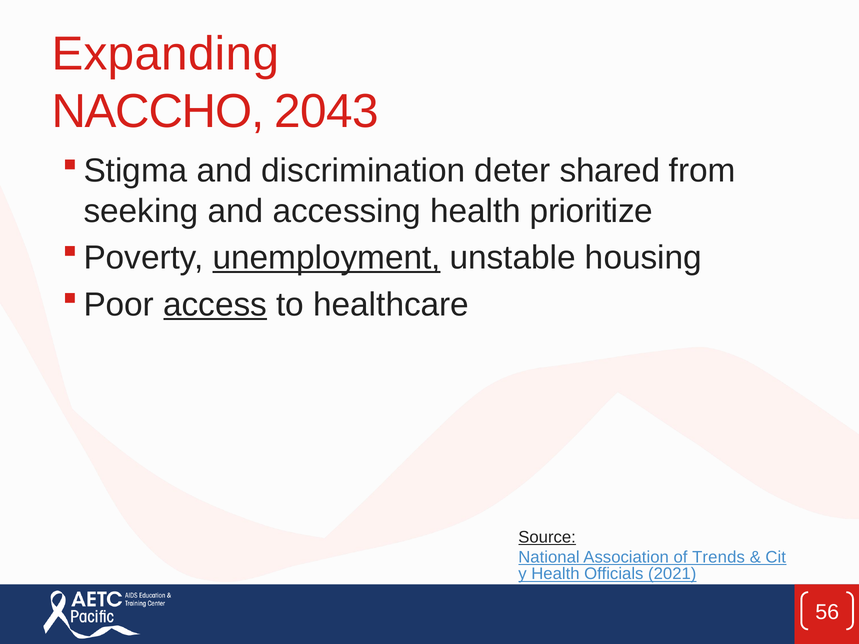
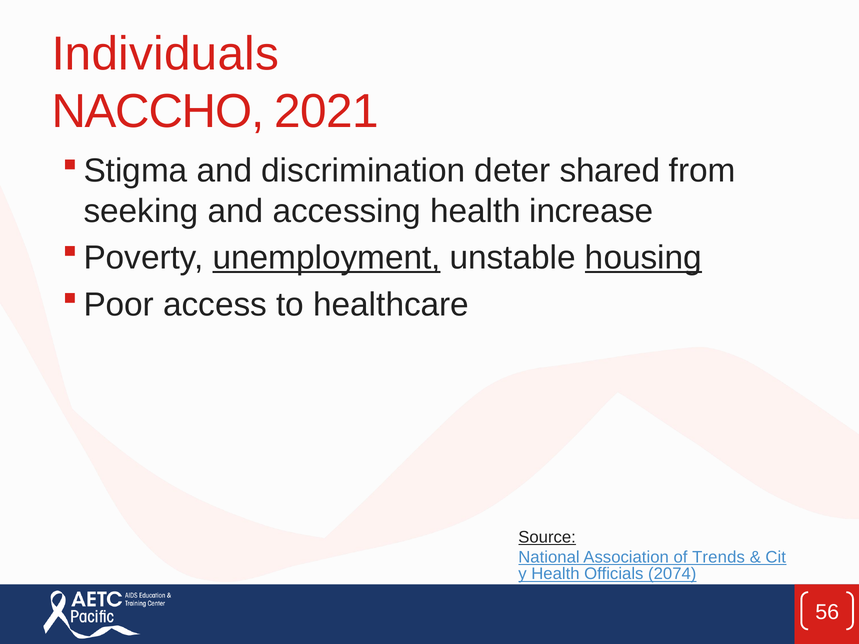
Expanding: Expanding -> Individuals (165, 54)
2043: 2043 -> 2021 (327, 111)
prioritize: prioritize -> increase (591, 211)
housing underline: none -> present (643, 258)
access underline: present -> none (215, 305)
2021: 2021 -> 2074 (672, 574)
